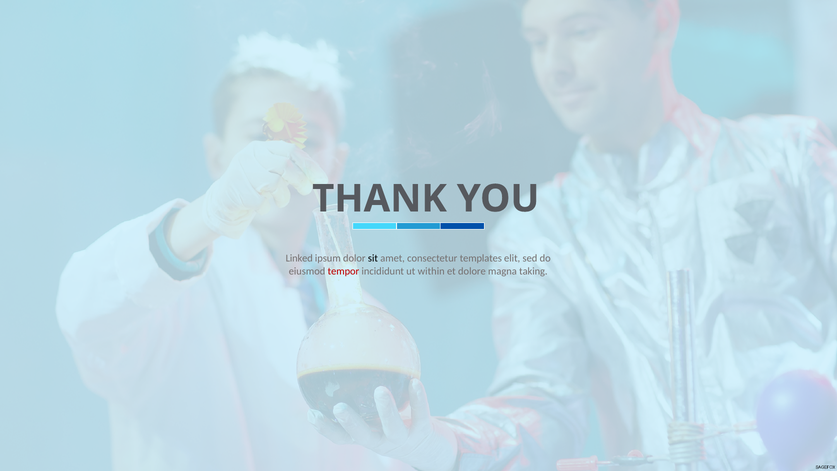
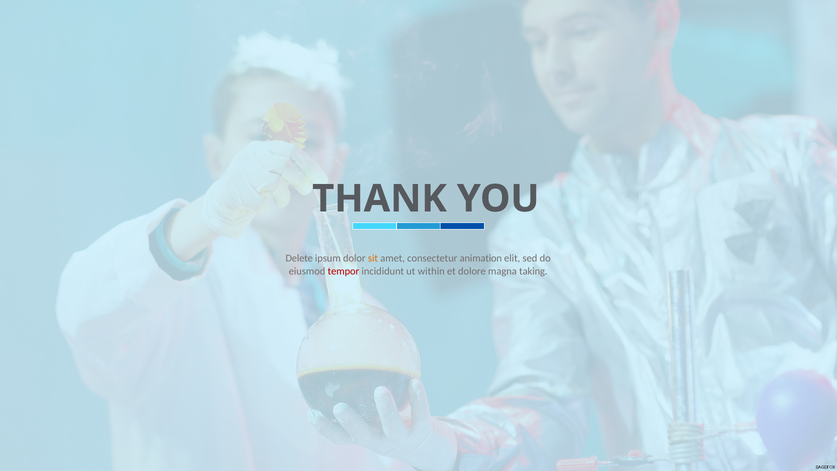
Linked: Linked -> Delete (299, 258)
sit colour: black -> orange (373, 258)
templates: templates -> animation (481, 258)
